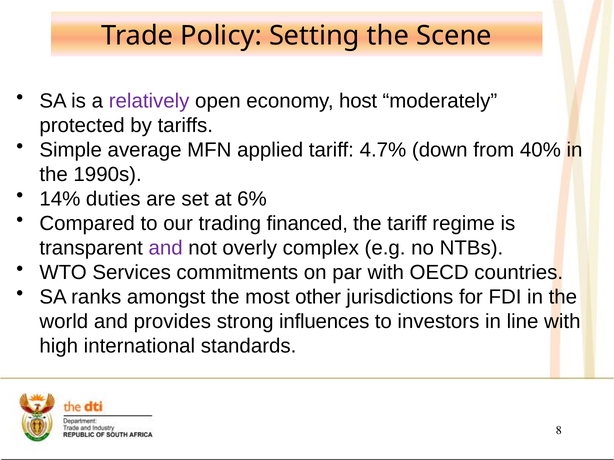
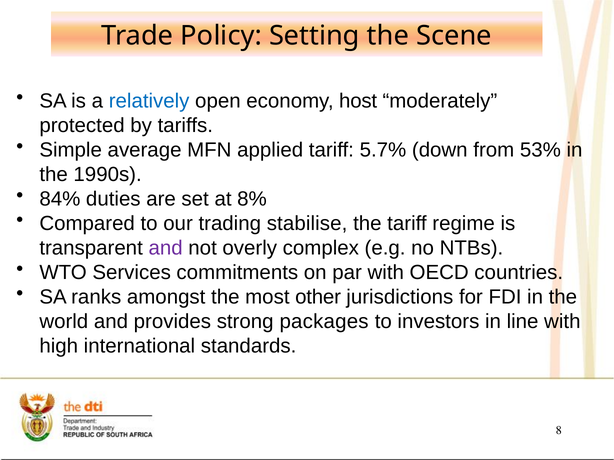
relatively colour: purple -> blue (149, 101)
4.7%: 4.7% -> 5.7% (383, 150)
40%: 40% -> 53% (540, 150)
14%: 14% -> 84% (60, 199)
6%: 6% -> 8% (252, 199)
financed: financed -> stabilise (307, 224)
influences: influences -> packages (324, 322)
